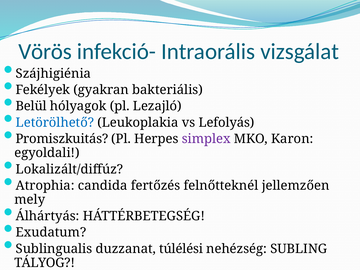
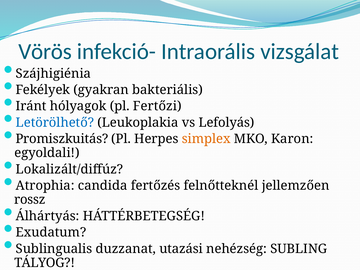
Belül: Belül -> Iránt (31, 106)
Lezajló: Lezajló -> Fertőzi (157, 106)
simplex colour: purple -> orange (206, 139)
mely: mely -> rossz (30, 200)
túlélési: túlélési -> utazási (181, 249)
